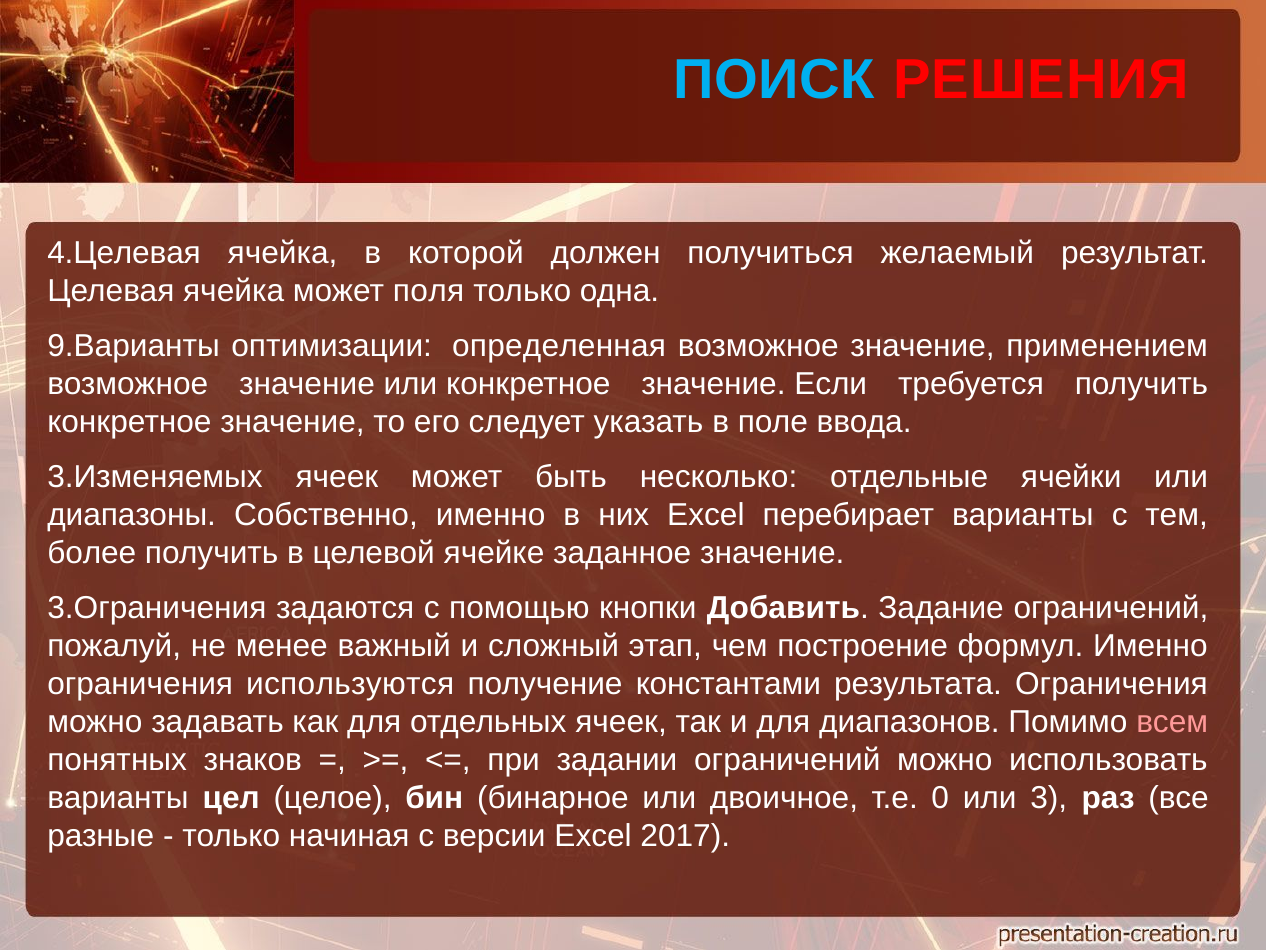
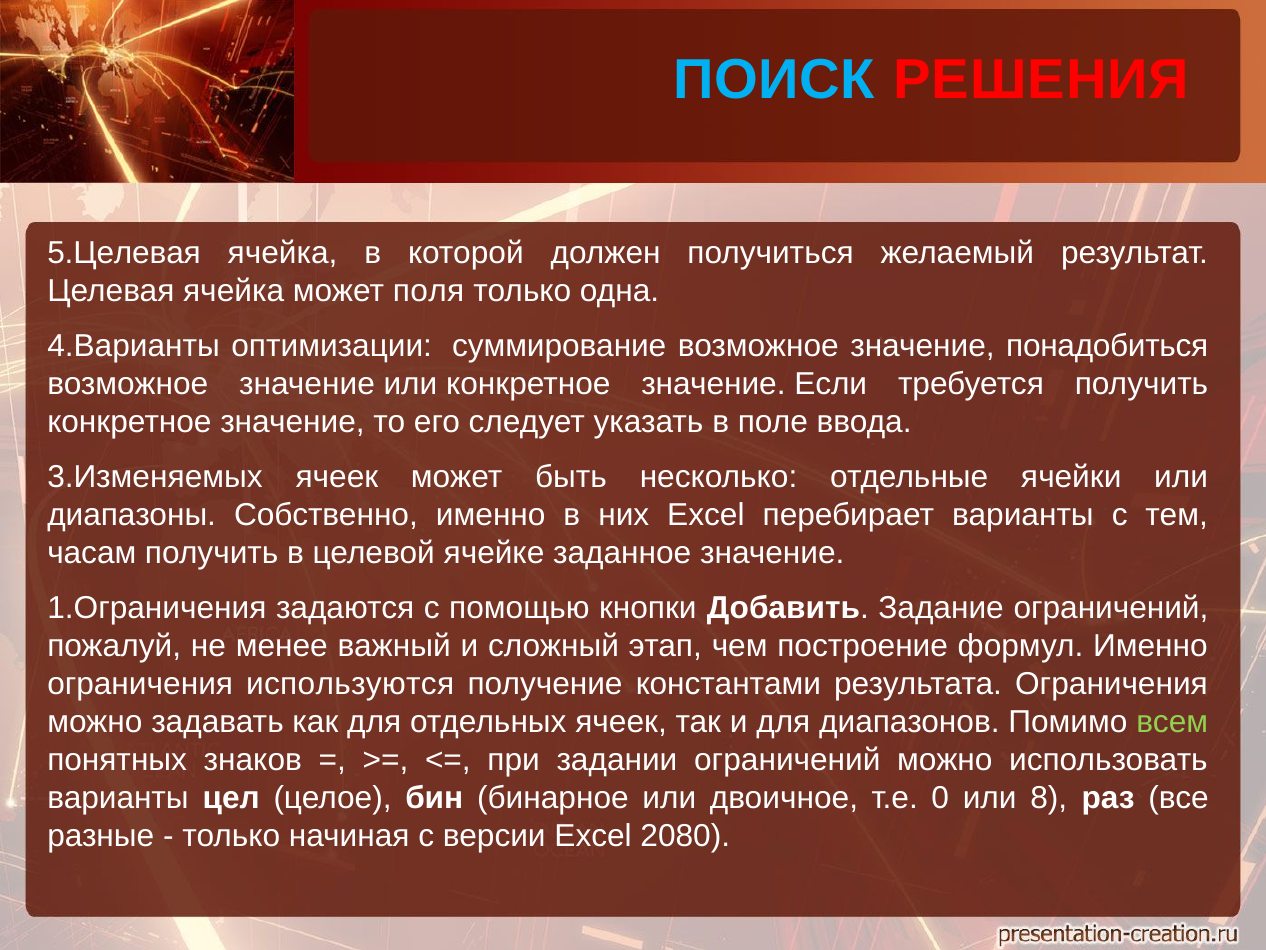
4.Целевая: 4.Целевая -> 5.Целевая (124, 253)
9.Варианты: 9.Варианты -> 4.Варианты (134, 346)
определенная: определенная -> суммирование (559, 346)
применением: применением -> понадобиться (1107, 346)
более: более -> часам (92, 552)
3.Ограничения: 3.Ограничения -> 1.Ограничения (157, 607)
всем colour: pink -> light green (1172, 721)
3: 3 -> 8 (1049, 797)
2017: 2017 -> 2080 (685, 835)
